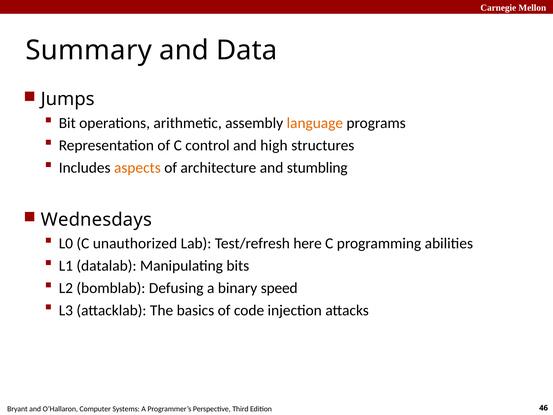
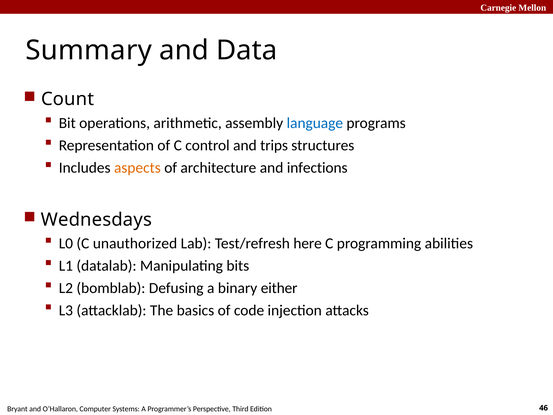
Jumps: Jumps -> Count (68, 99)
language colour: orange -> blue (315, 123)
high: high -> trips (274, 145)
stumbling: stumbling -> infections (317, 168)
speed: speed -> either (279, 288)
